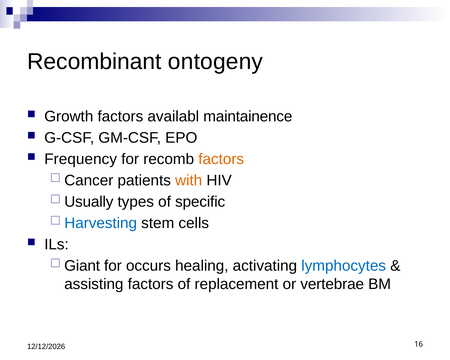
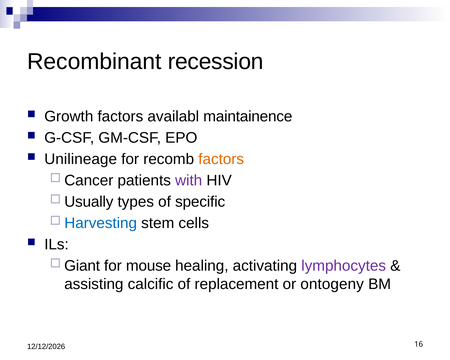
ontogeny: ontogeny -> recession (216, 62)
Frequency: Frequency -> Unilineage (81, 159)
with colour: orange -> purple (189, 180)
occurs: occurs -> mouse (149, 266)
lymphocytes colour: blue -> purple (344, 266)
assisting factors: factors -> calcific (151, 284)
vertebrae: vertebrae -> ontogeny (332, 284)
